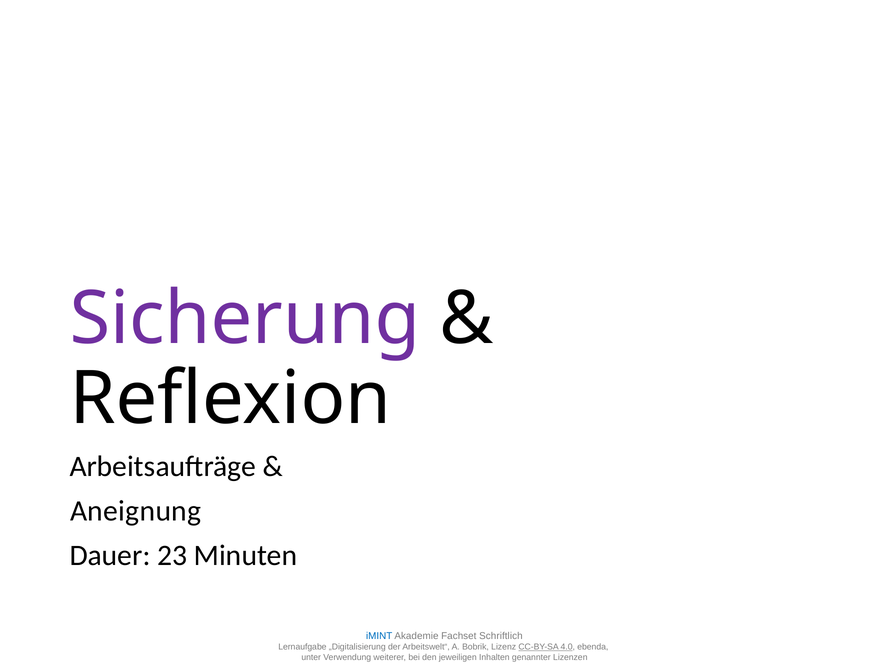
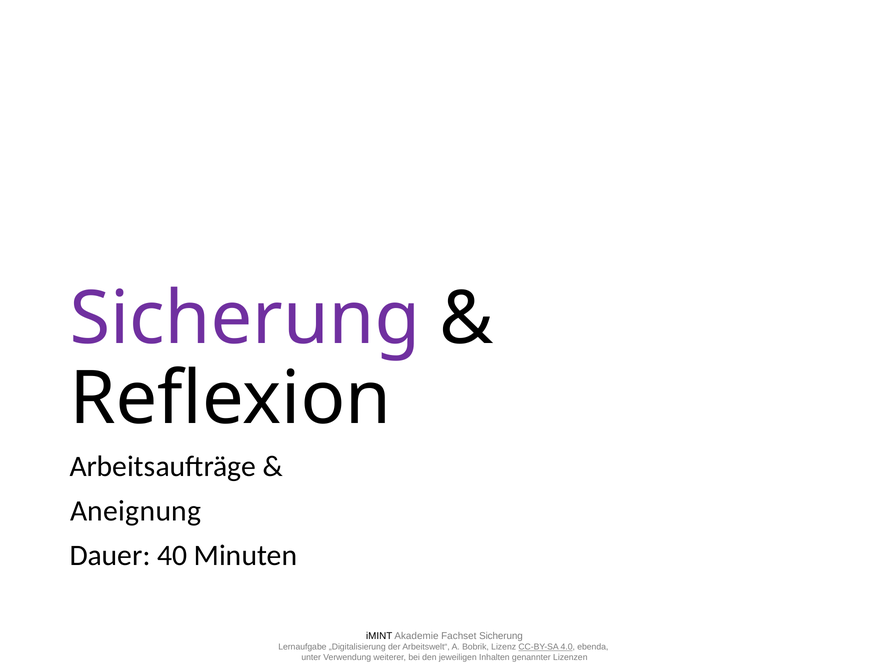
23: 23 -> 40 (172, 555)
iMINT colour: blue -> black (379, 636)
Fachset Schriftlich: Schriftlich -> Sicherung (501, 636)
